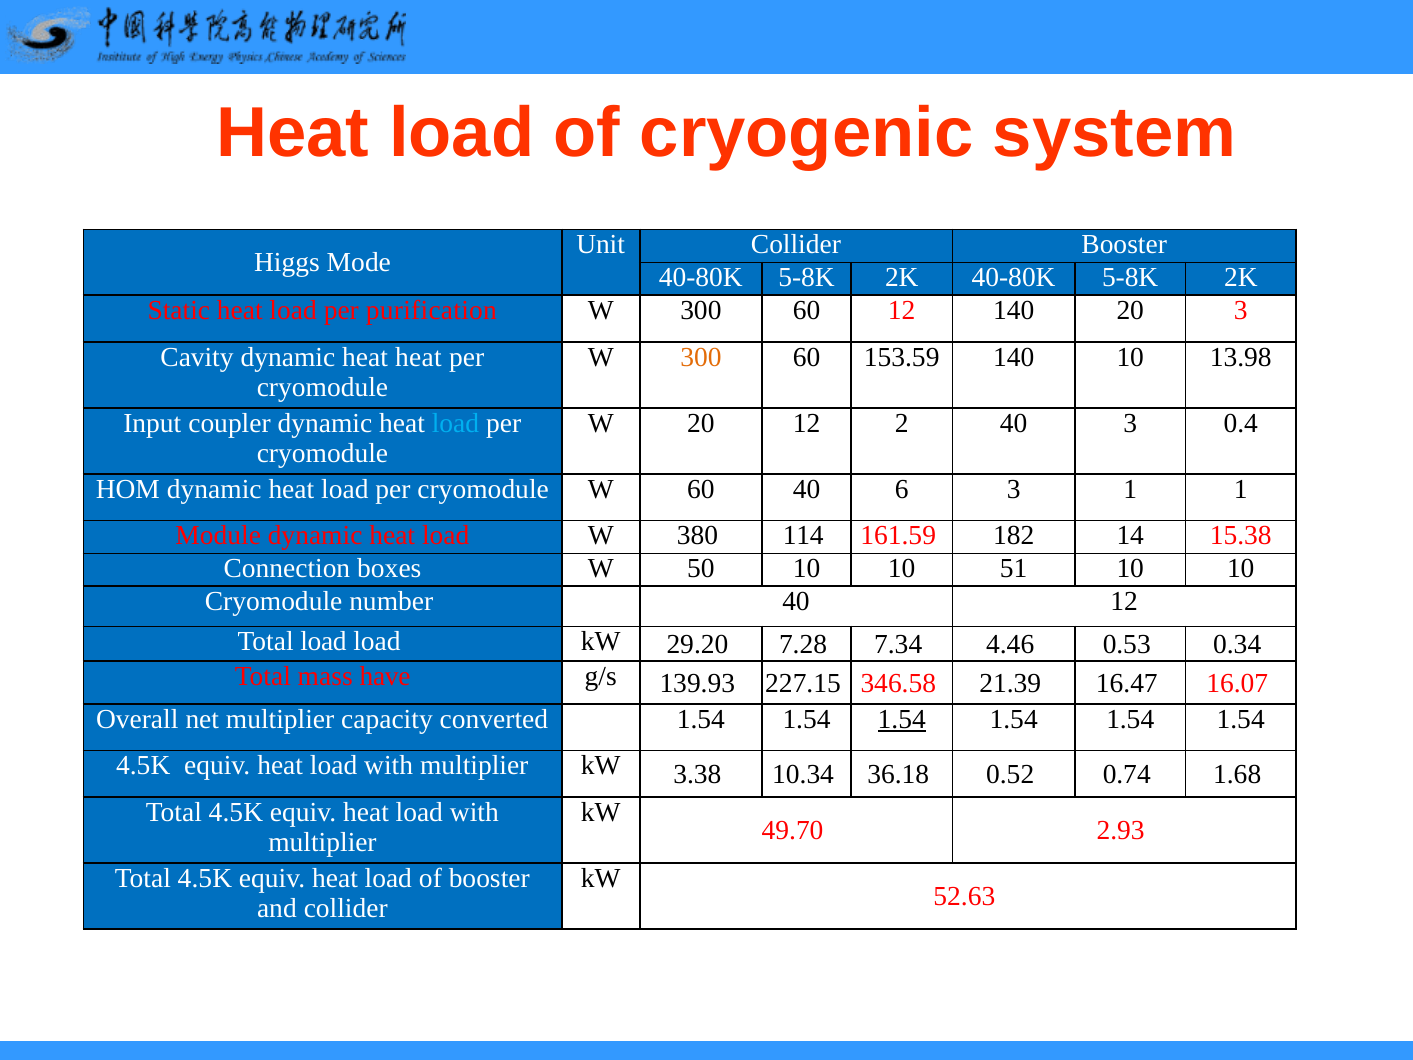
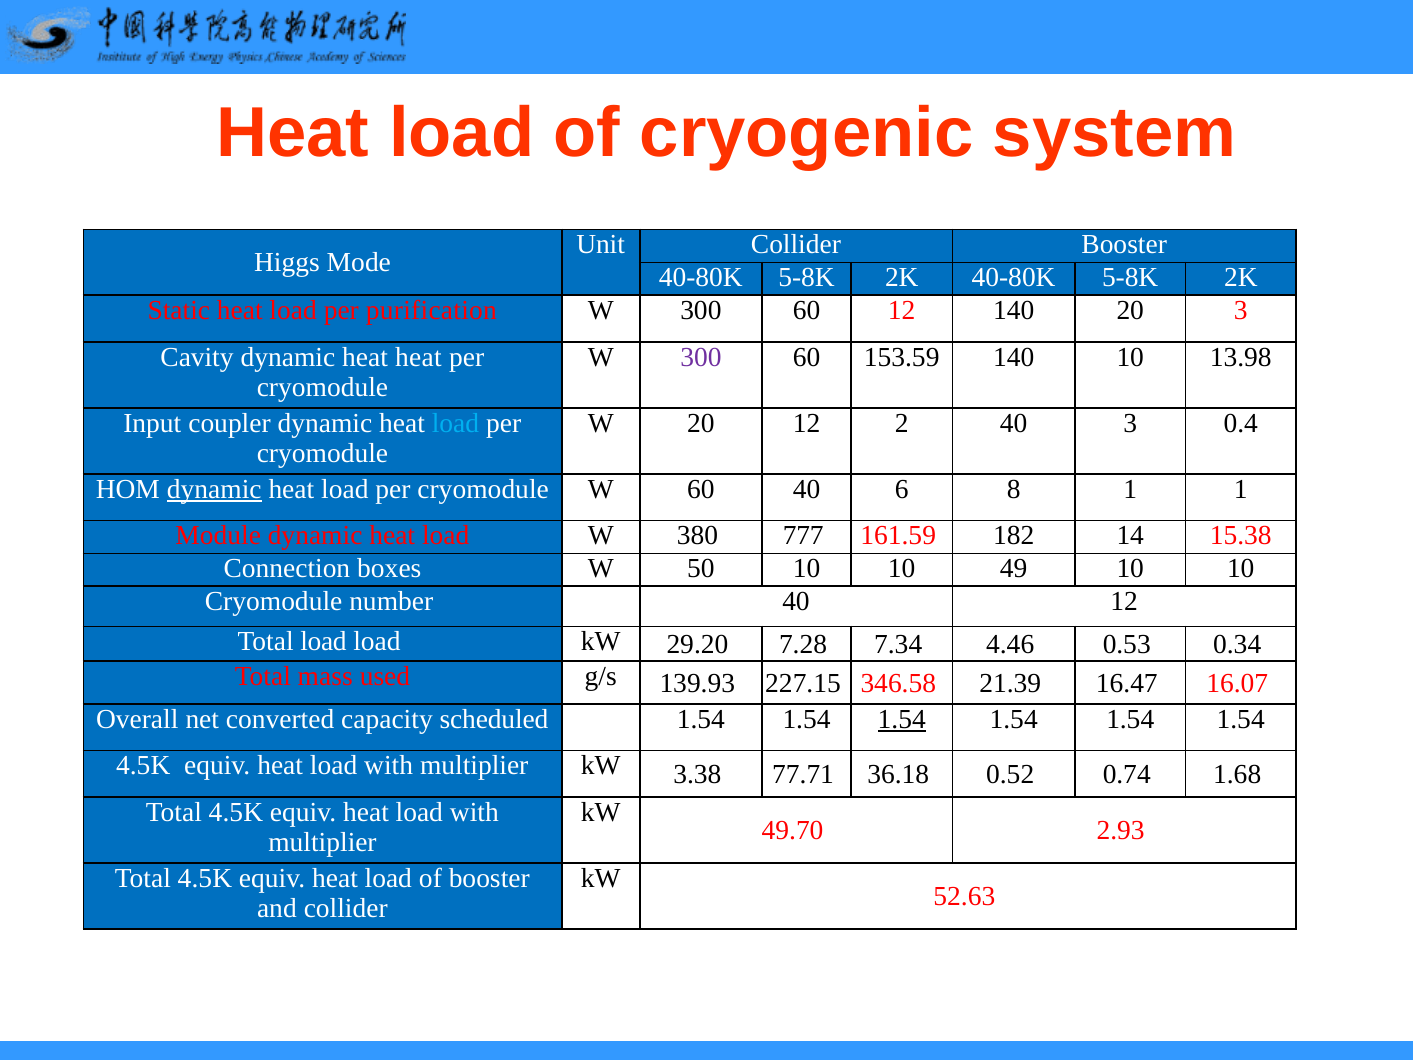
300 colour: orange -> purple (701, 357)
dynamic underline: none -> present (214, 489)
6 3: 3 -> 8 (1014, 489)
114: 114 -> 777 (803, 536)
51: 51 -> 49 (1014, 569)
have: have -> used (385, 676)
net multiplier: multiplier -> converted (280, 719)
converted: converted -> scheduled (494, 719)
10.34: 10.34 -> 77.71 (803, 774)
